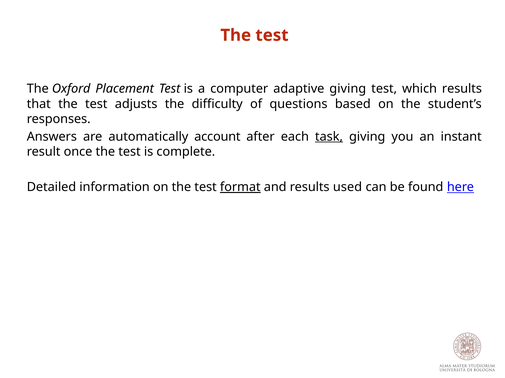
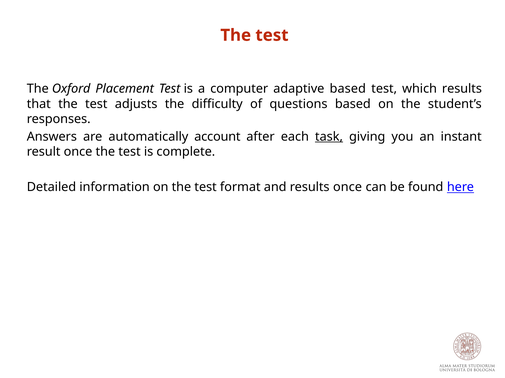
adaptive giving: giving -> based (348, 89)
format underline: present -> none (240, 187)
results used: used -> once (348, 187)
